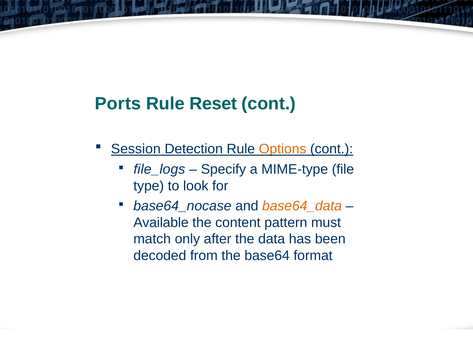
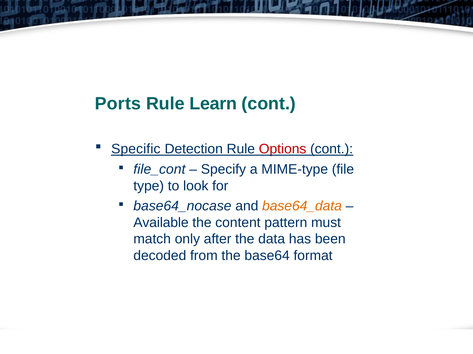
Reset: Reset -> Learn (213, 104)
Session: Session -> Specific (136, 149)
Options colour: orange -> red (283, 149)
file_logs: file_logs -> file_cont (159, 170)
